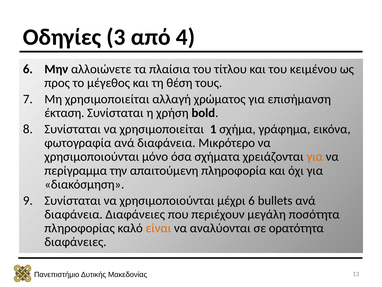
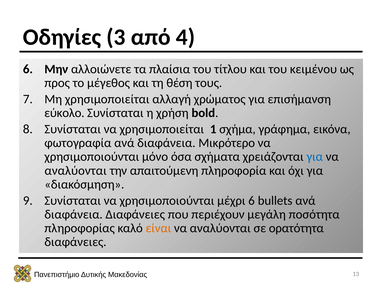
έκταση: έκταση -> εύκολο (64, 113)
για colour: orange -> blue (315, 157)
περίγραμμα: περίγραμμα -> αναλύονται (76, 170)
